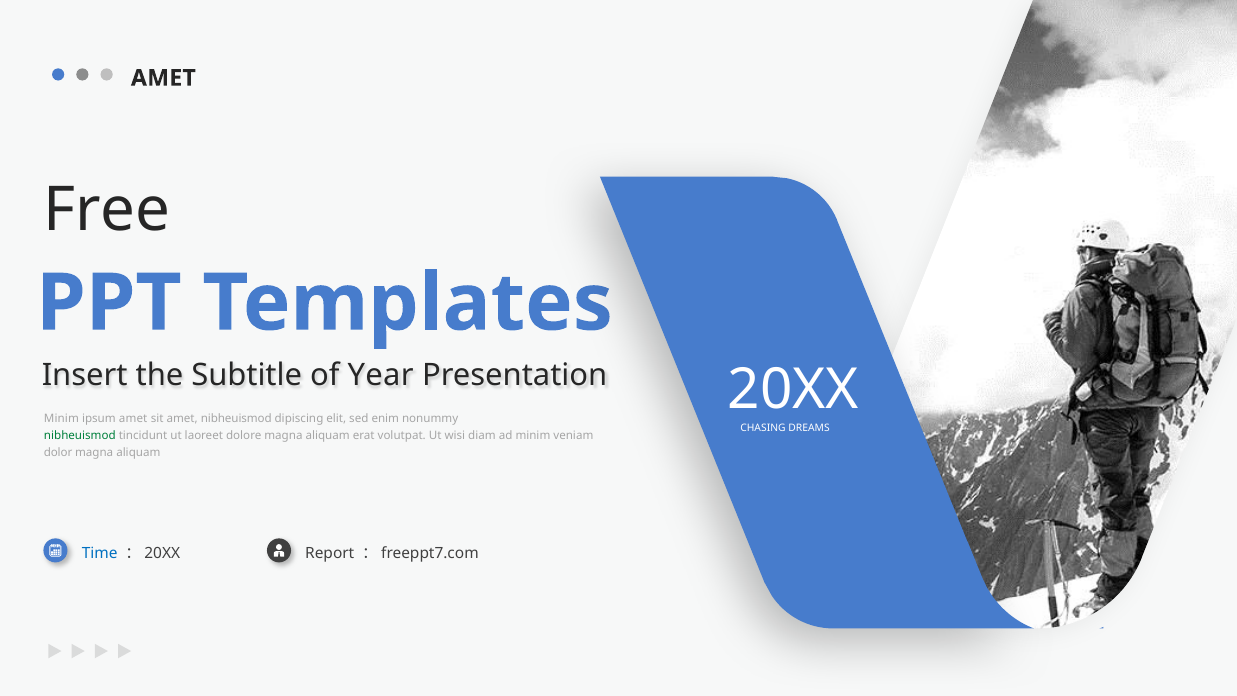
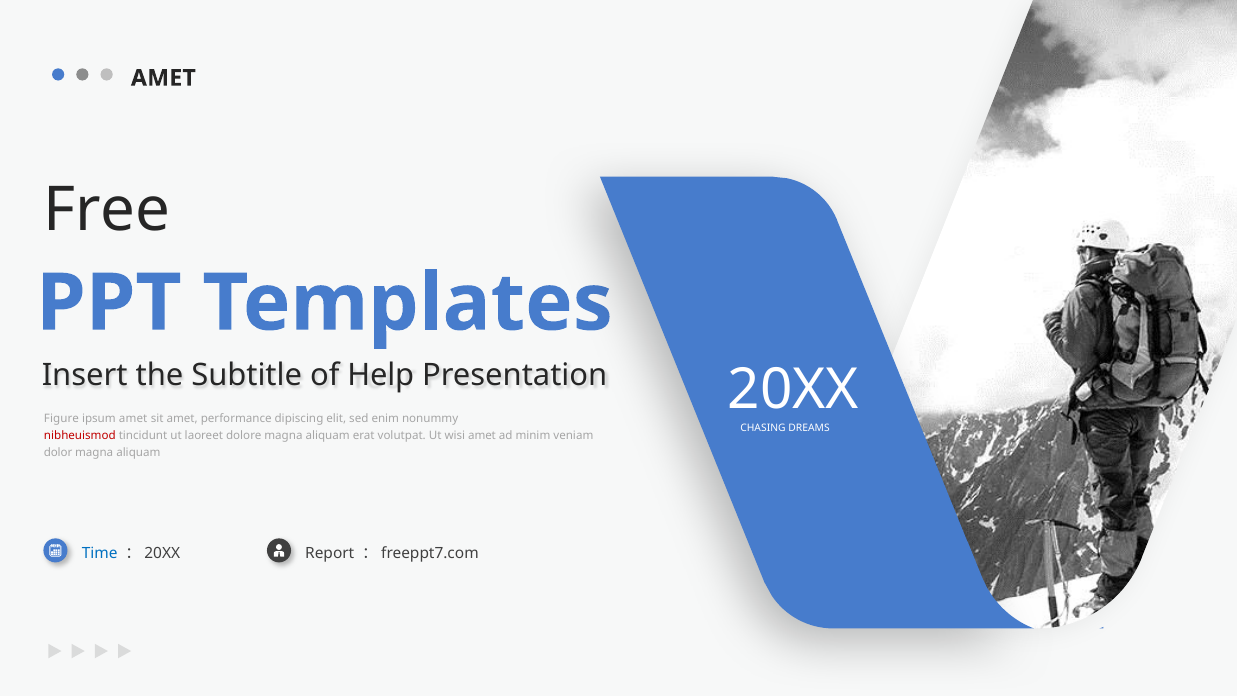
Year: Year -> Help (381, 375)
Minim: Minim -> Figure (61, 419)
amet nibheuismod: nibheuismod -> performance (236, 419)
nibheuismod colour: green -> red (80, 435)
wisi diam: diam -> amet (482, 435)
